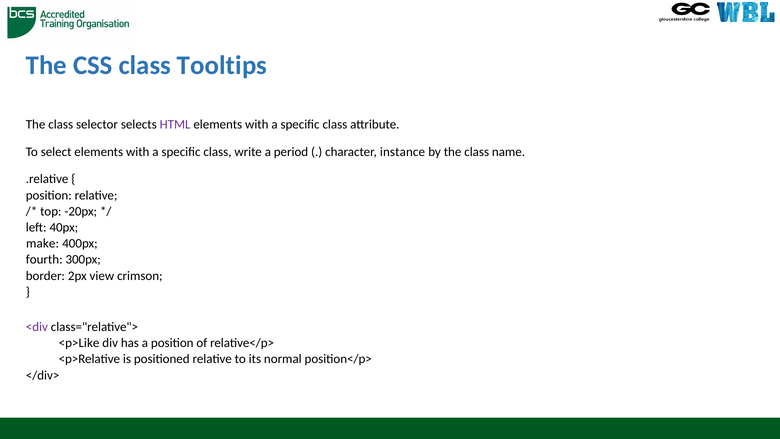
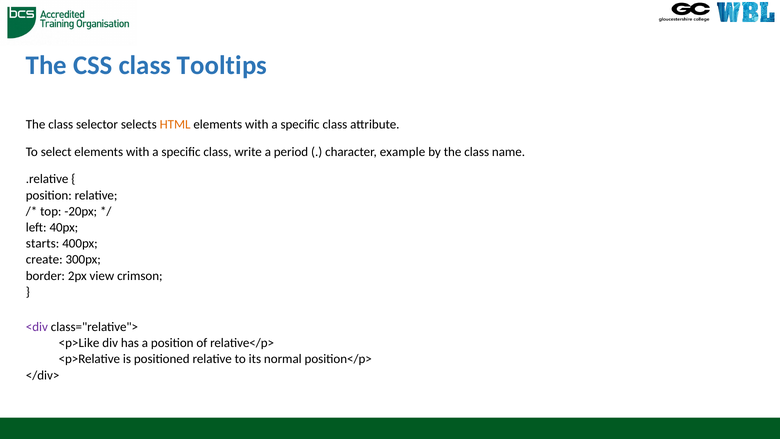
HTML colour: purple -> orange (175, 124)
instance: instance -> example (403, 152)
make: make -> starts (43, 243)
fourth: fourth -> create (44, 260)
